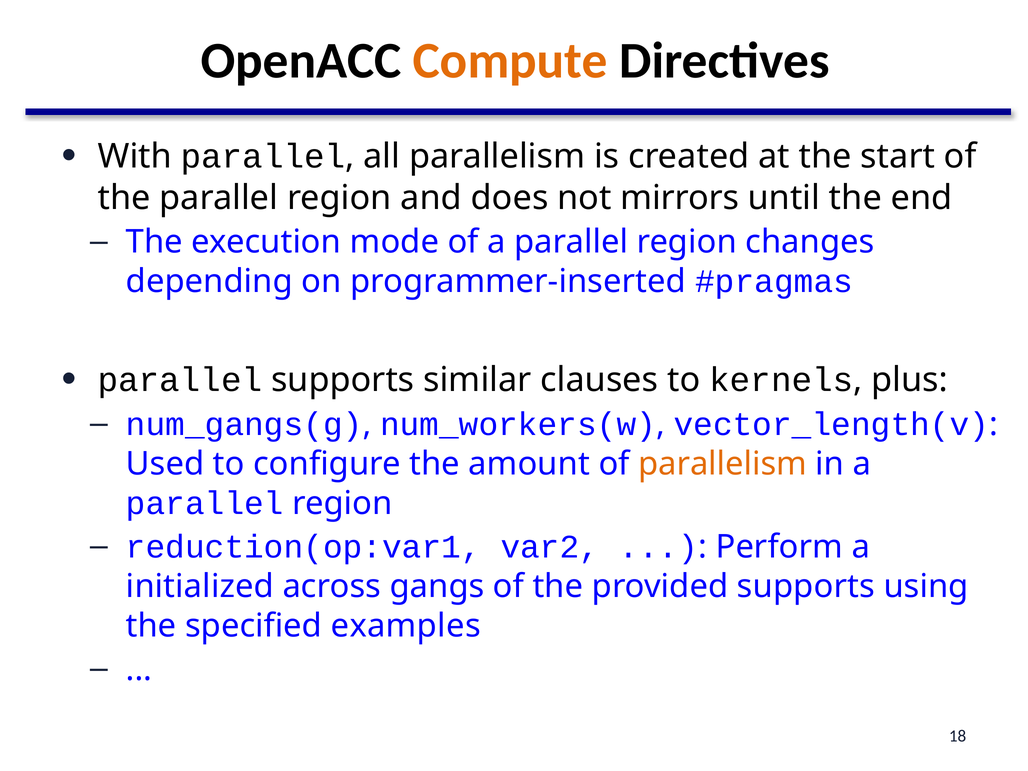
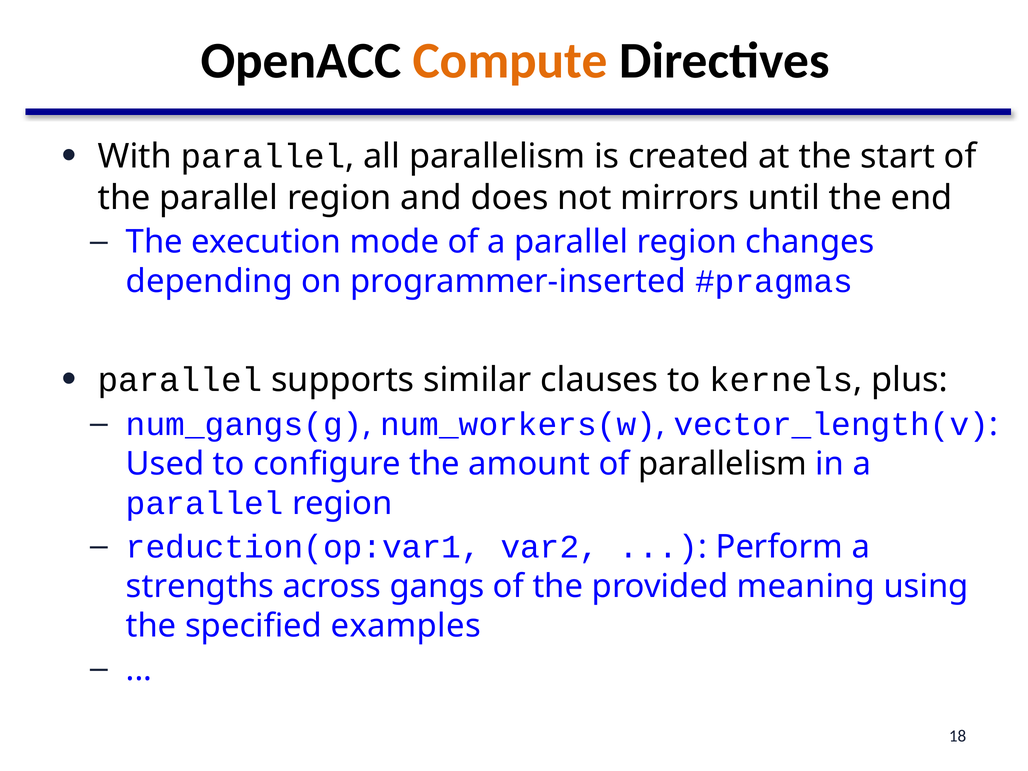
parallelism colour: orange -> black (723, 464)
initialized: initialized -> strengths (200, 586)
provided supports: supports -> meaning (806, 586)
